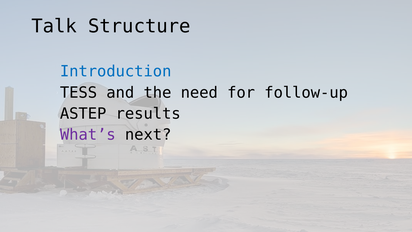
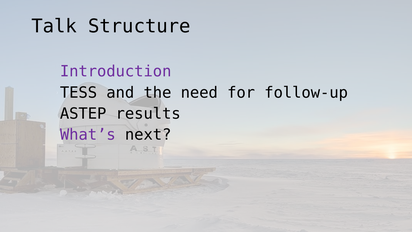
Introduction colour: blue -> purple (116, 71)
